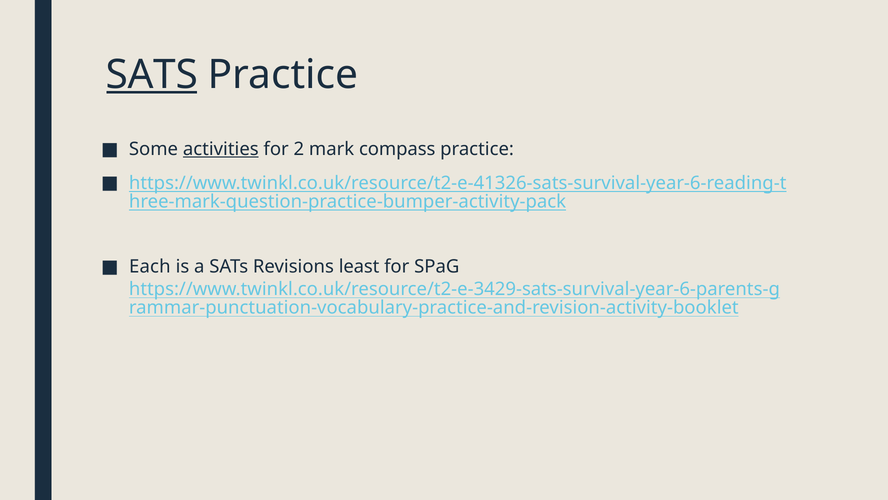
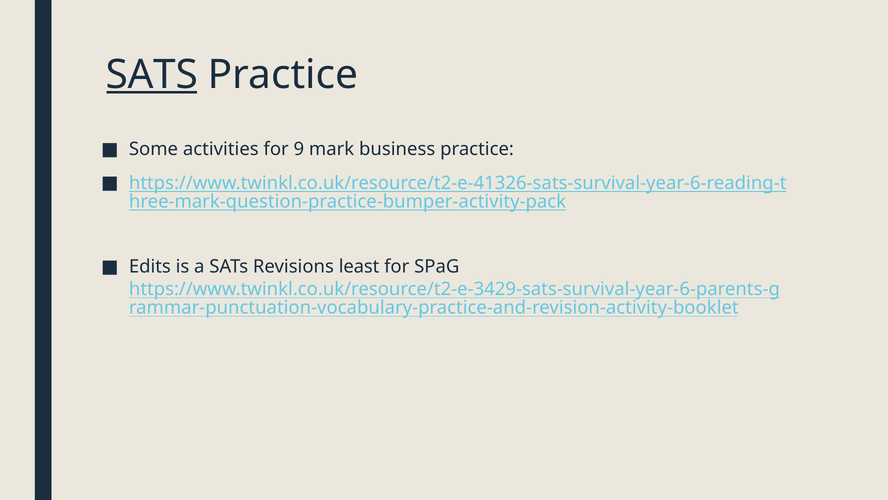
activities underline: present -> none (221, 149)
2: 2 -> 9 (299, 149)
compass: compass -> business (397, 149)
Each: Each -> Edits (150, 266)
